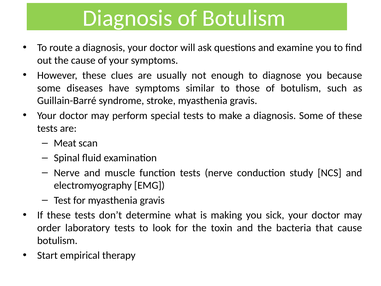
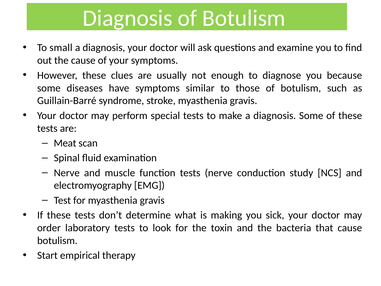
route: route -> small (61, 48)
